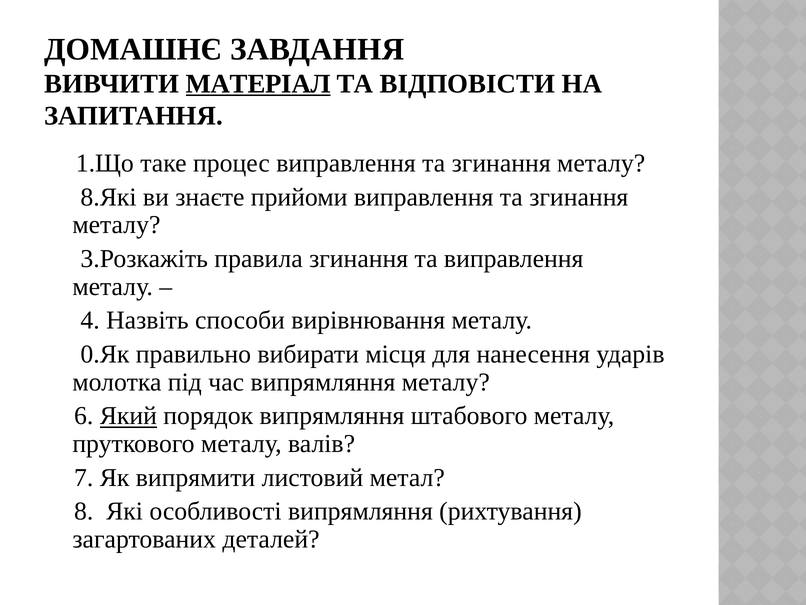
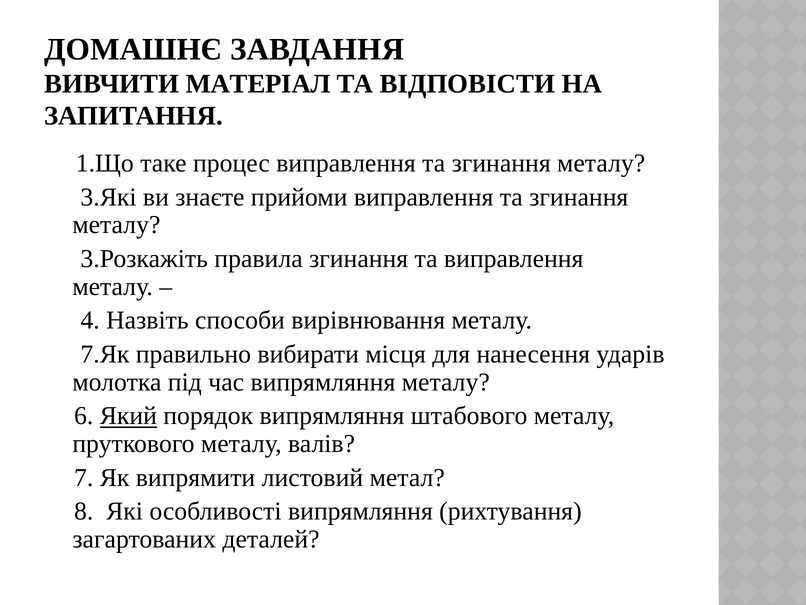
МАТЕРІАЛ underline: present -> none (258, 84)
8.Які: 8.Які -> 3.Які (108, 197)
0.Як: 0.Як -> 7.Як (105, 354)
